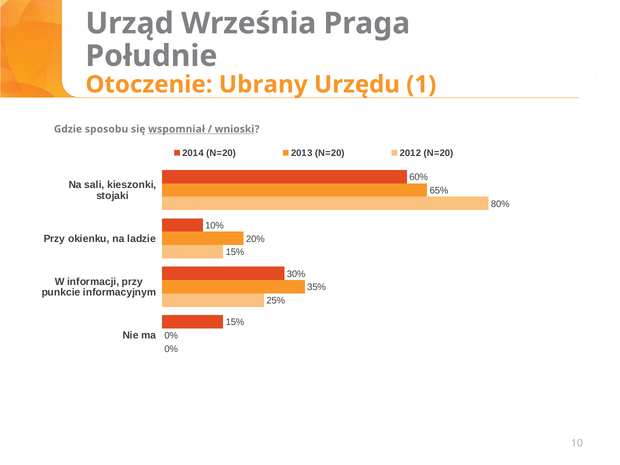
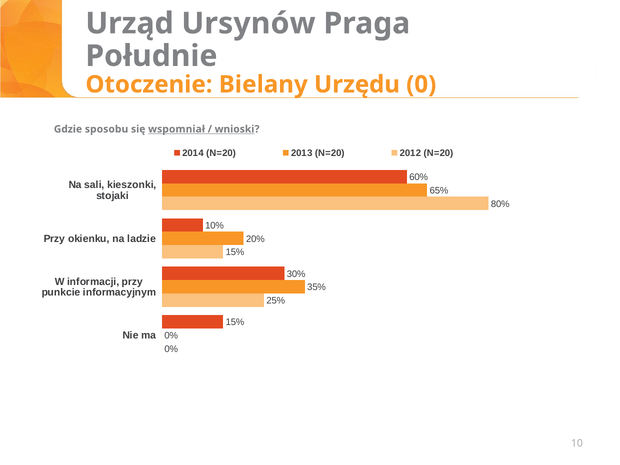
Września: Września -> Ursynów (248, 23)
Ubrany: Ubrany -> Bielany (263, 84)
1: 1 -> 0 (421, 84)
